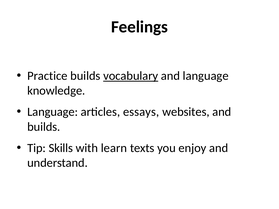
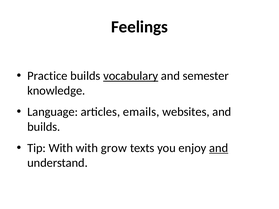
and language: language -> semester (206, 76)
essays: essays -> emails (141, 112)
Tip Skills: Skills -> With (61, 148)
learn: learn -> grow (114, 148)
and underline: none -> present (219, 148)
